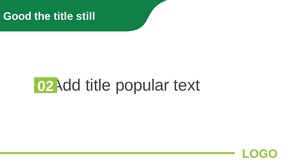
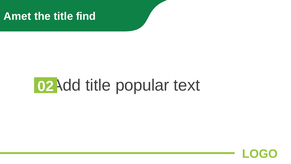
Good: Good -> Amet (17, 16)
still: still -> find (86, 16)
